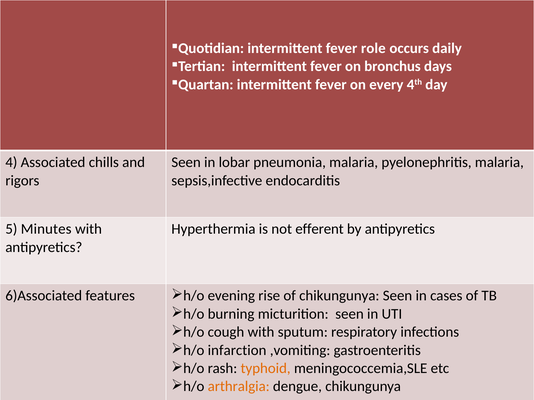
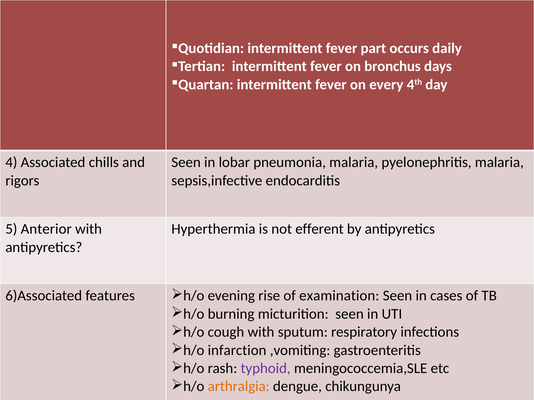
role: role -> part (373, 48)
Minutes: Minutes -> Anterior (46, 229)
of chikungunya: chikungunya -> examination (339, 296)
typhoid colour: orange -> purple (266, 369)
